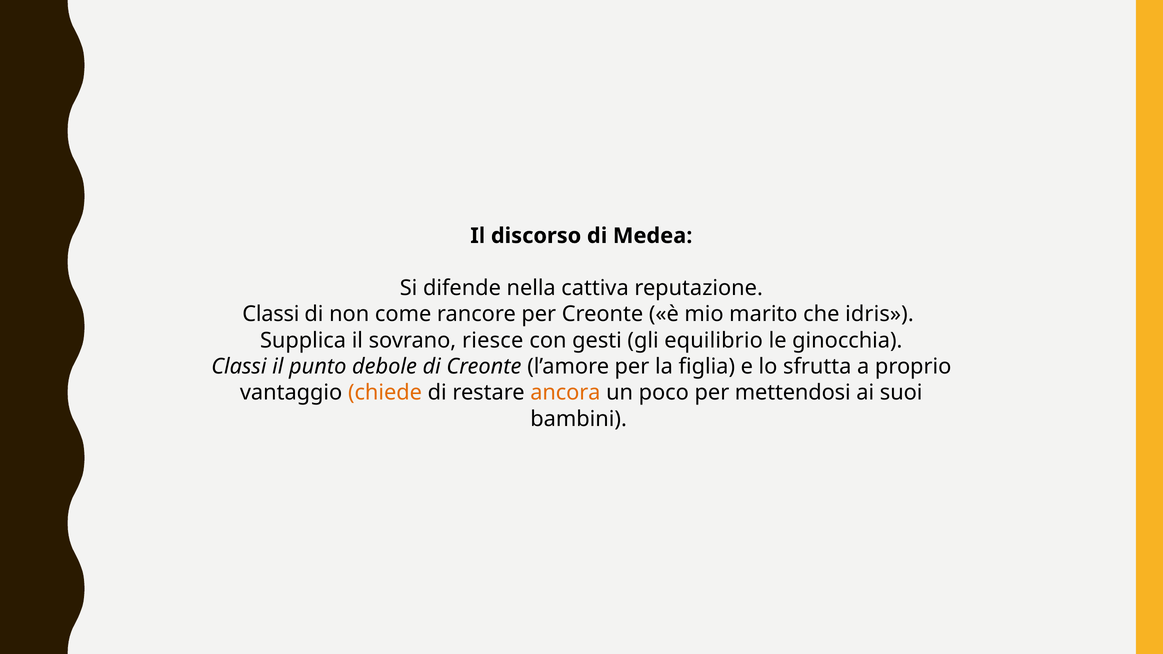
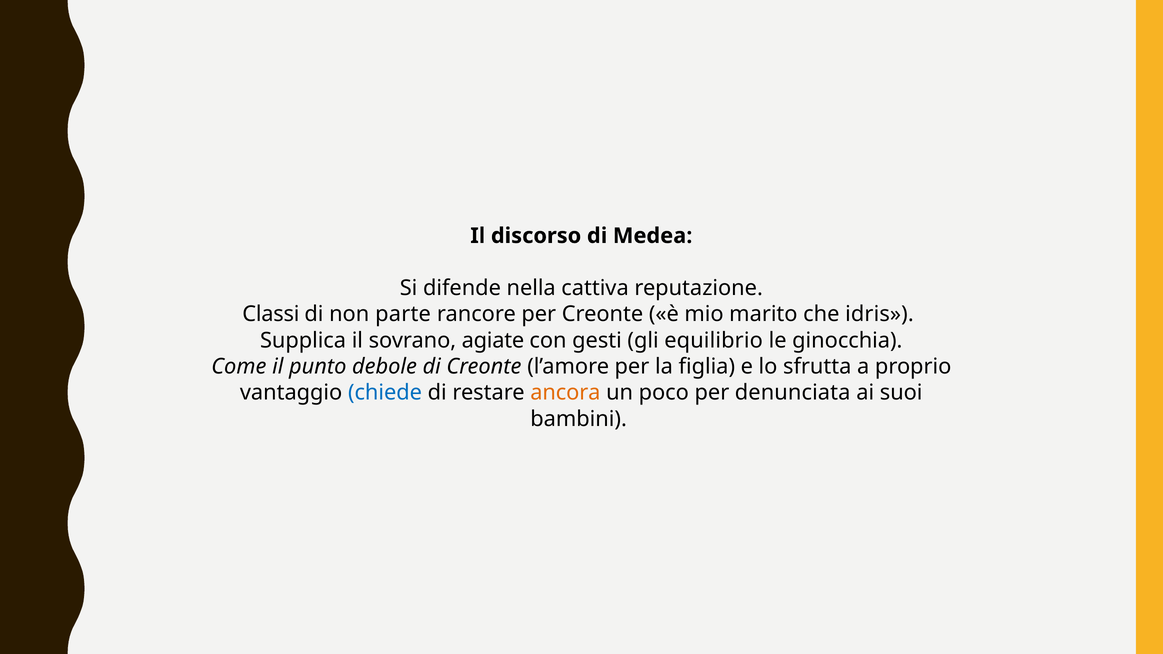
come: come -> parte (403, 314)
riesce: riesce -> agiate (493, 341)
Classi: Classi -> Come (239, 367)
chiede colour: orange -> blue (385, 393)
mettendosi: mettendosi -> denunciata (793, 393)
